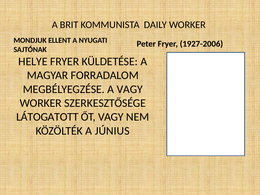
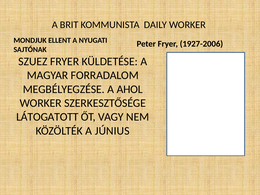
HELYE: HELYE -> SZUEZ (33, 61)
A VAGY: VAGY -> AHOL (130, 89)
